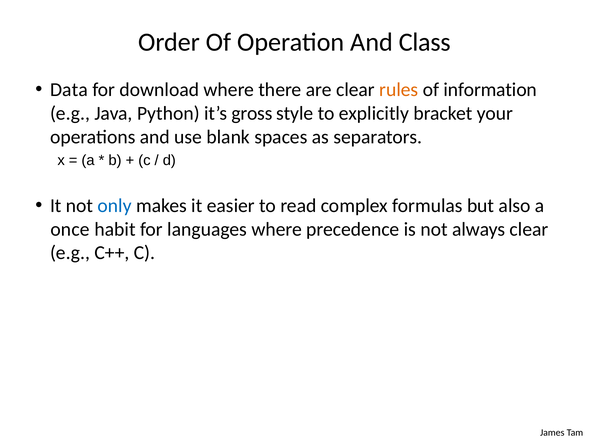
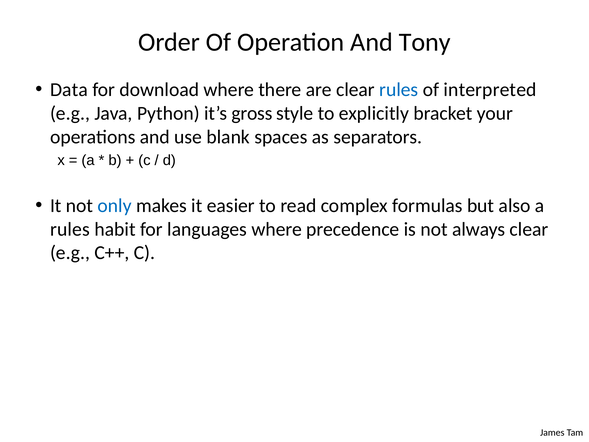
Class: Class -> Tony (425, 42)
rules colour: orange -> blue (399, 90)
information: information -> interpreted (490, 90)
once: once -> rules (70, 229)
